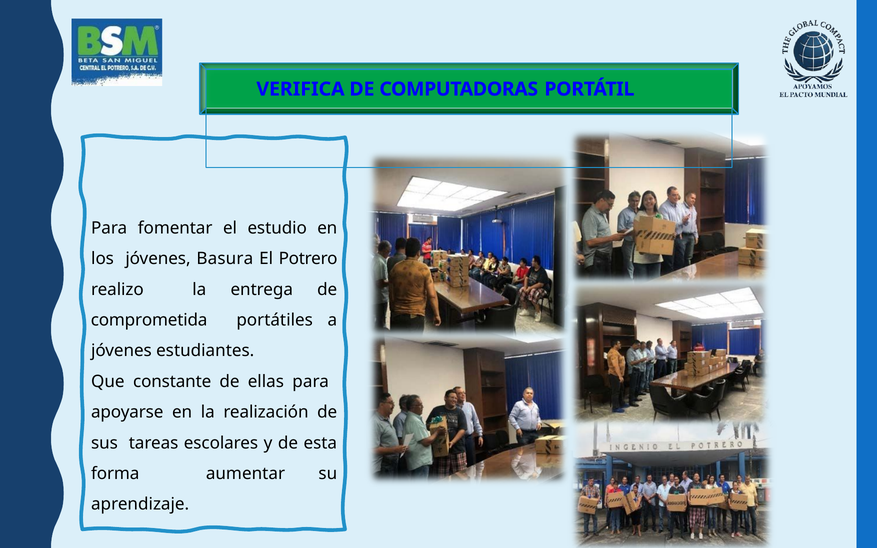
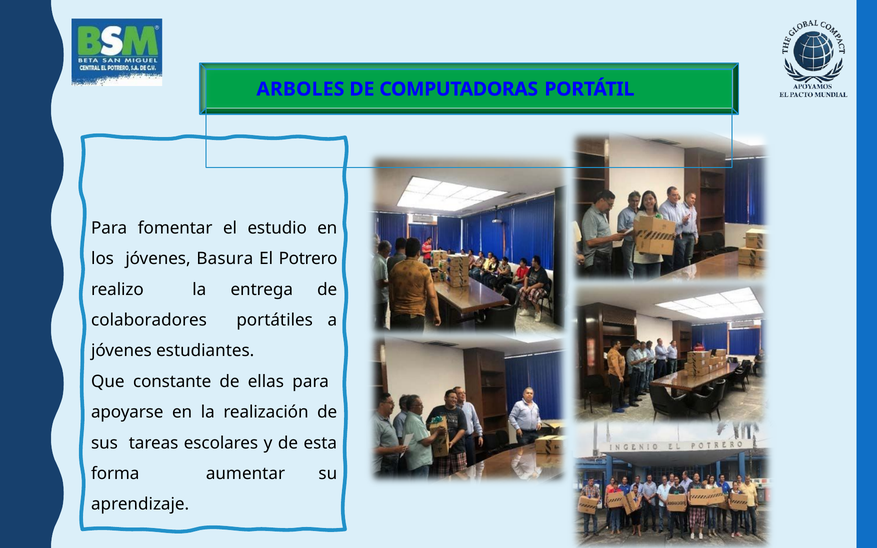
VERIFICA: VERIFICA -> ARBOLES (300, 89)
comprometida: comprometida -> colaboradores (149, 320)
